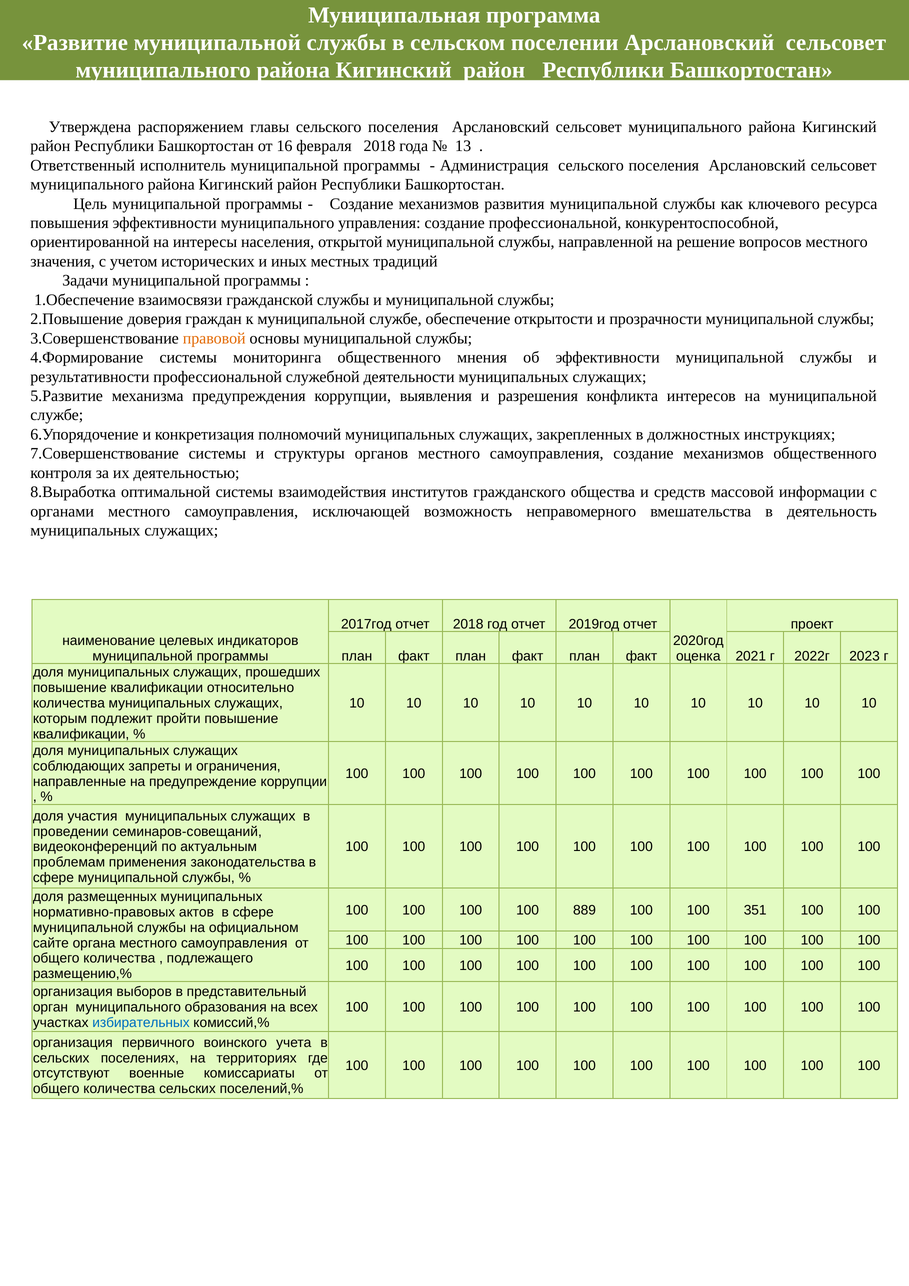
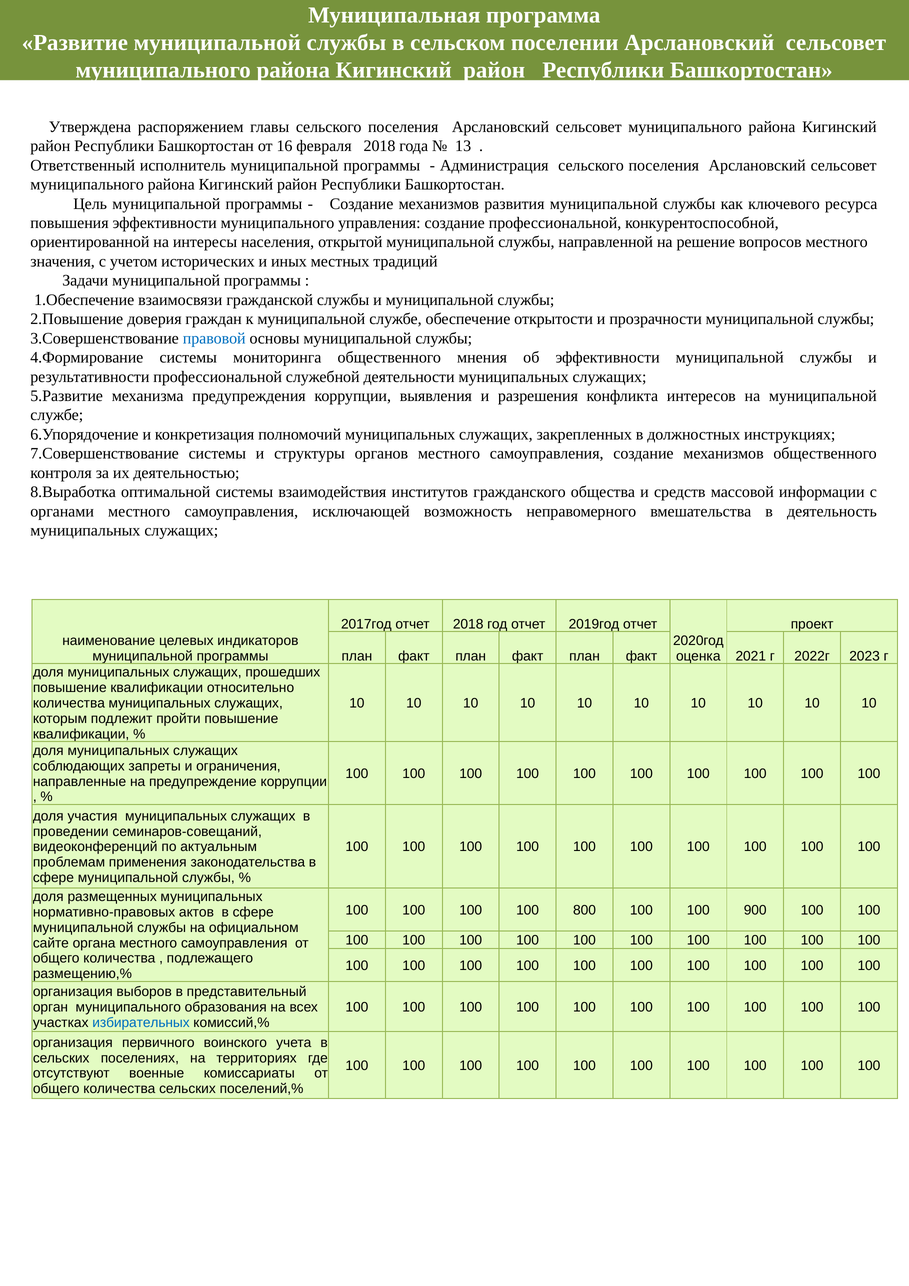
правовой colour: orange -> blue (214, 338)
889: 889 -> 800 (584, 909)
351: 351 -> 900 (755, 909)
